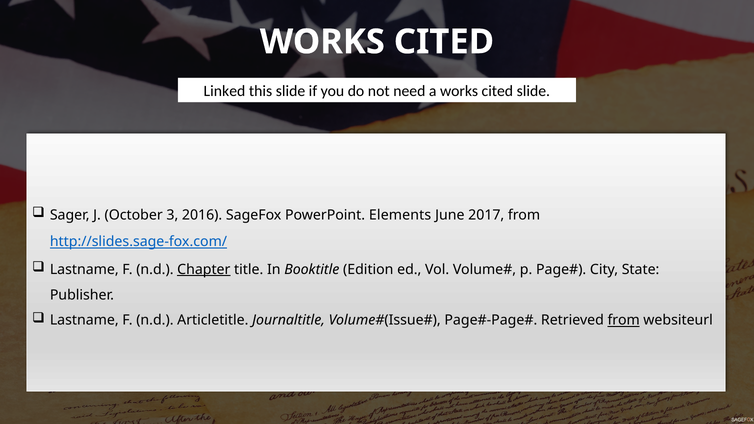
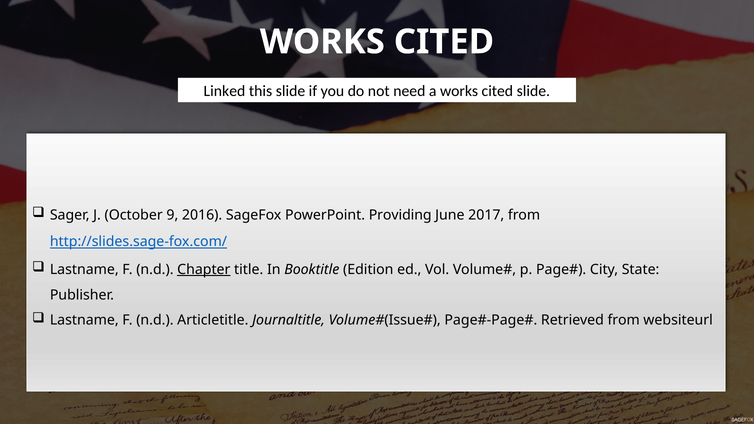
3: 3 -> 9 (172, 215)
Elements: Elements -> Providing (400, 215)
from underline: present -> none (624, 320)
